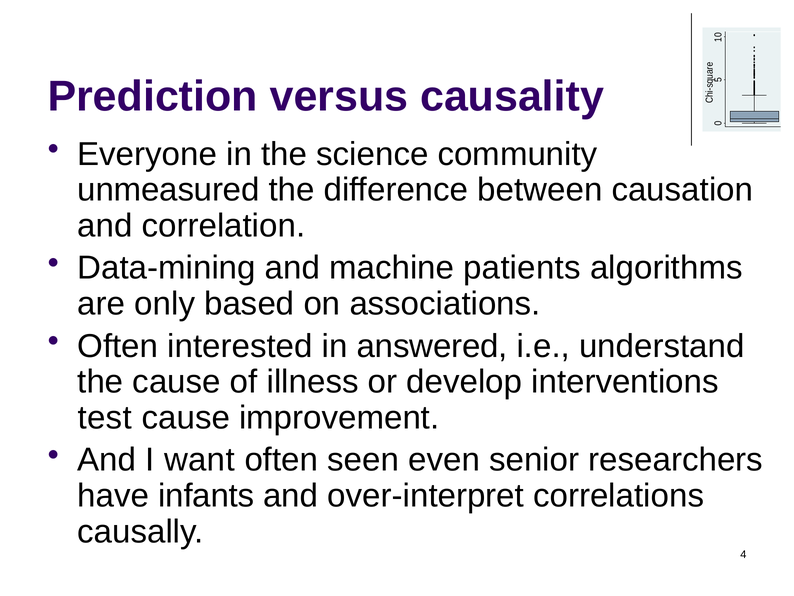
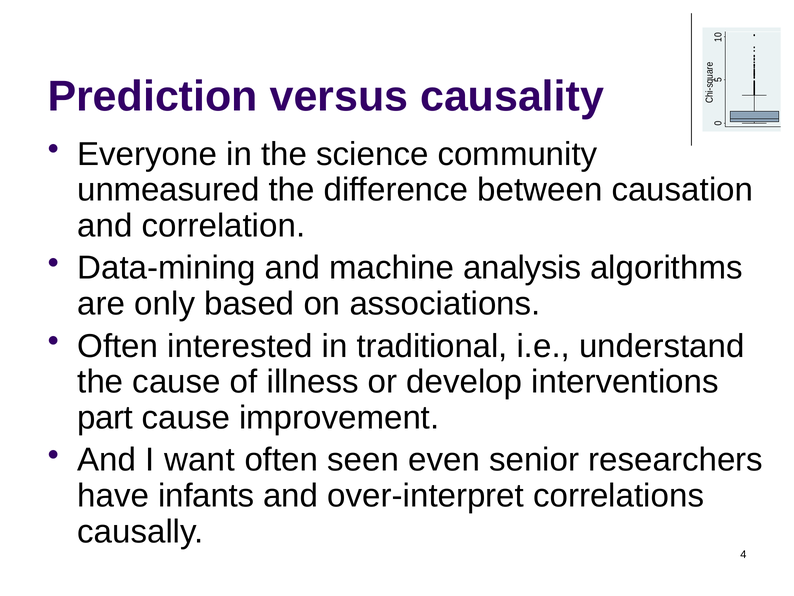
patients: patients -> analysis (522, 268)
answered: answered -> traditional (432, 346)
test: test -> part (105, 417)
